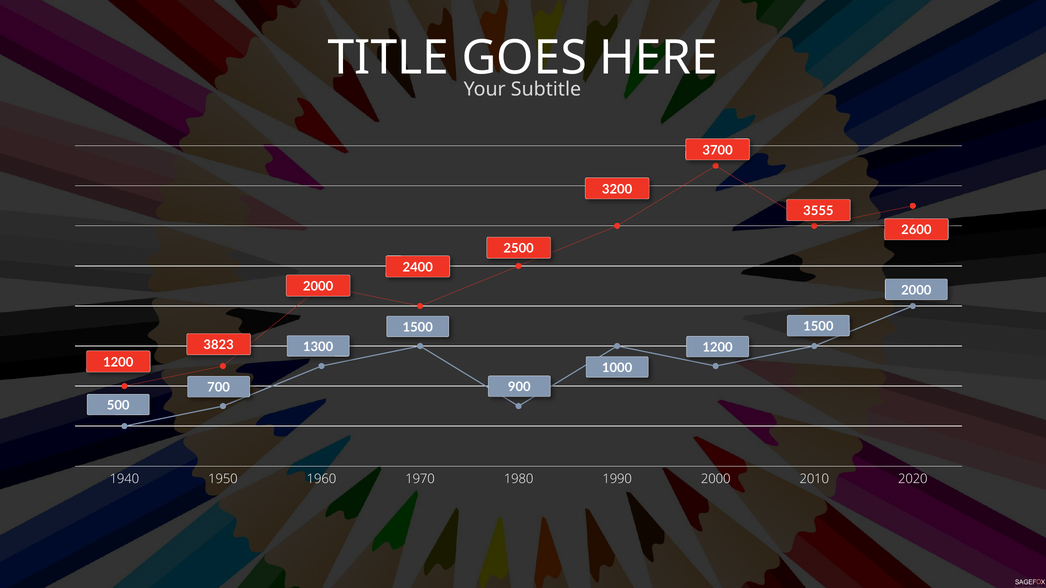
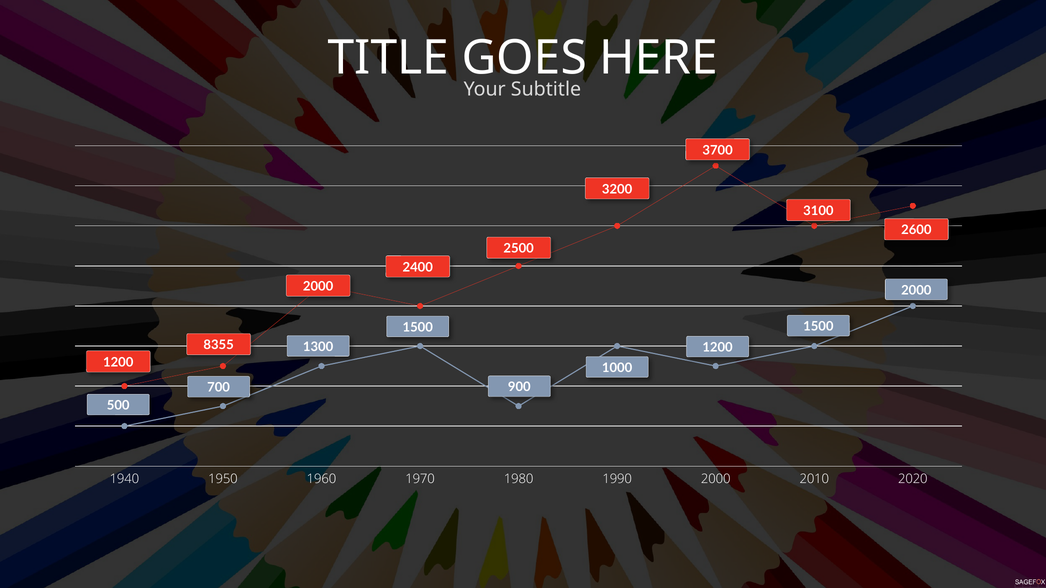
3555: 3555 -> 3100 (818, 211)
3823: 3823 -> 8355 (219, 345)
